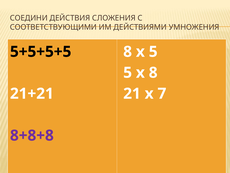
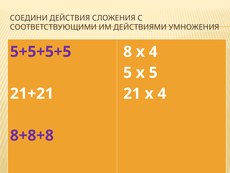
5+5+5+5 colour: black -> purple (41, 52)
8 х 5: 5 -> 4 (153, 52)
х 8: 8 -> 5 (153, 72)
21 х 7: 7 -> 4 (162, 93)
